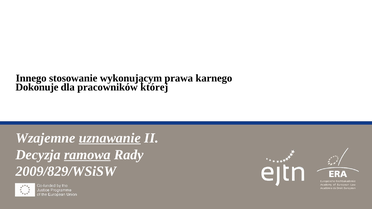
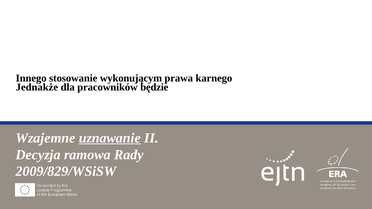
Dokonuje: Dokonuje -> Jednakże (37, 87)
której: której -> będzie (154, 87)
ramowa underline: present -> none (87, 155)
